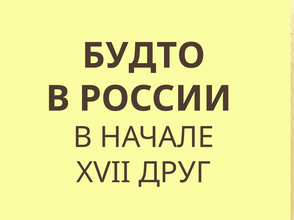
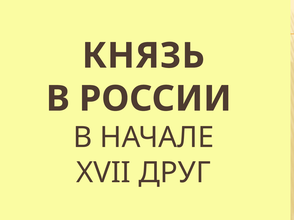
БУДТО: БУДТО -> КНЯЗЬ (143, 56)
